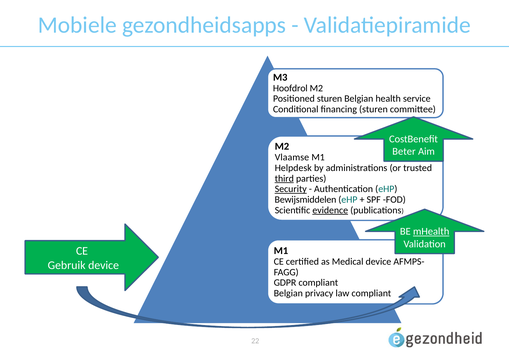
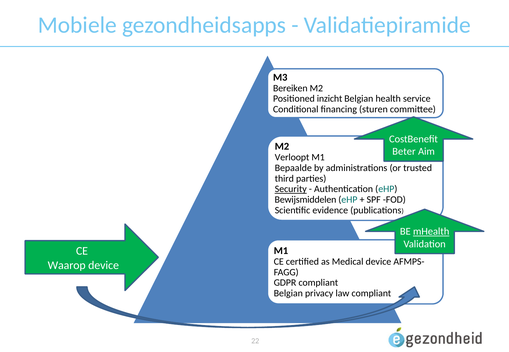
Hoofdrol: Hoofdrol -> Bereiken (290, 88)
Positioned sturen: sturen -> inzicht (330, 99)
Vlaamse: Vlaamse -> Verloopt (292, 157)
Helpdesk: Helpdesk -> Bepaalde (293, 168)
third underline: present -> none (284, 179)
evidence underline: present -> none (330, 210)
Gebruik: Gebruik -> Waarop (67, 265)
